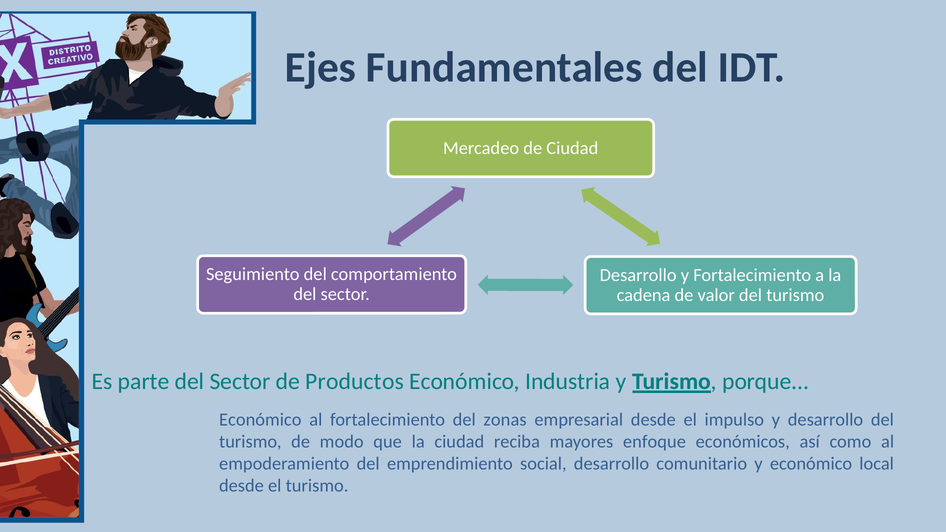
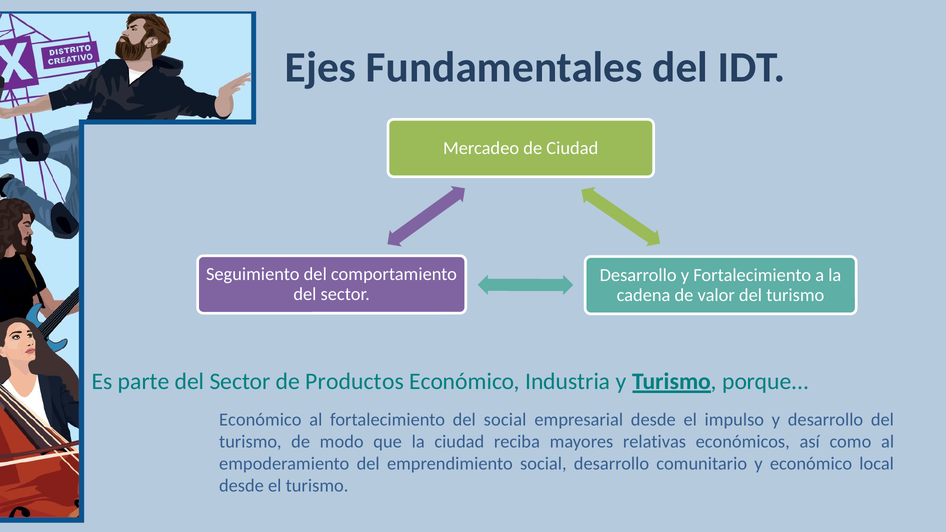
del zonas: zonas -> social (505, 420)
enfoque: enfoque -> relativas (654, 442)
